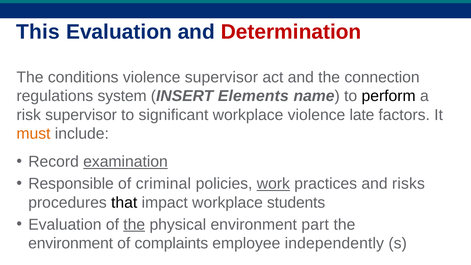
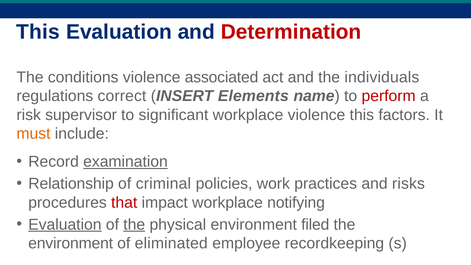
violence supervisor: supervisor -> associated (222, 77)
connection: connection -> individuals (382, 77)
system: system -> correct (122, 96)
perform colour: black -> red (389, 96)
violence late: late -> this (362, 115)
Responsible: Responsible -> Relationship (71, 184)
work underline: present -> none (273, 184)
that colour: black -> red (124, 203)
students: students -> notifying (296, 203)
Evaluation underline: none -> present (65, 224)
part: part -> filed (315, 224)
complaints: complaints -> eliminated (171, 243)
independently: independently -> recordkeeping (334, 243)
